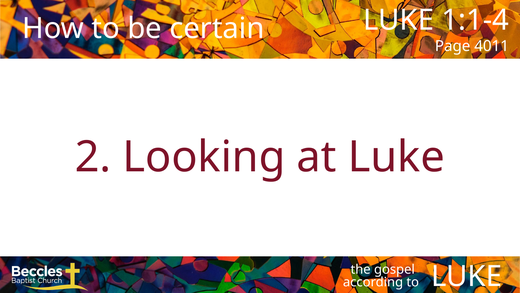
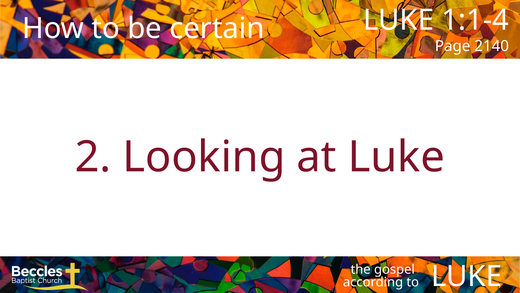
4011: 4011 -> 2140 (492, 46)
